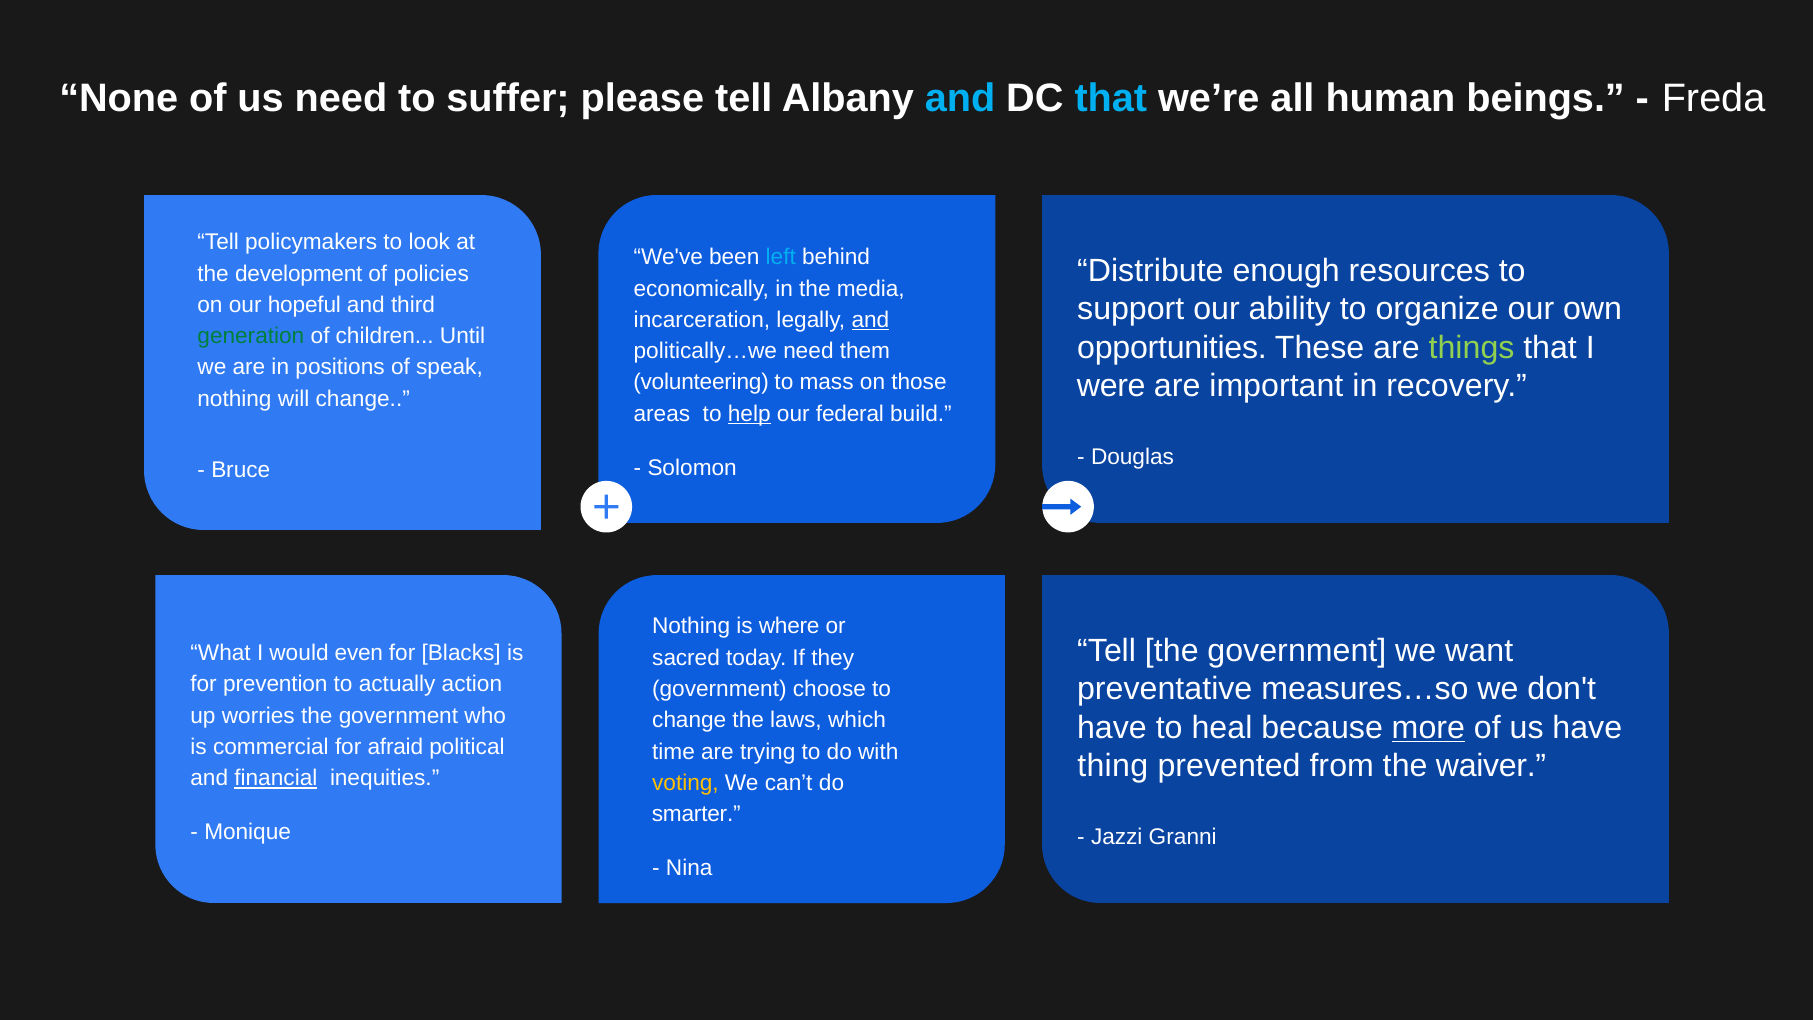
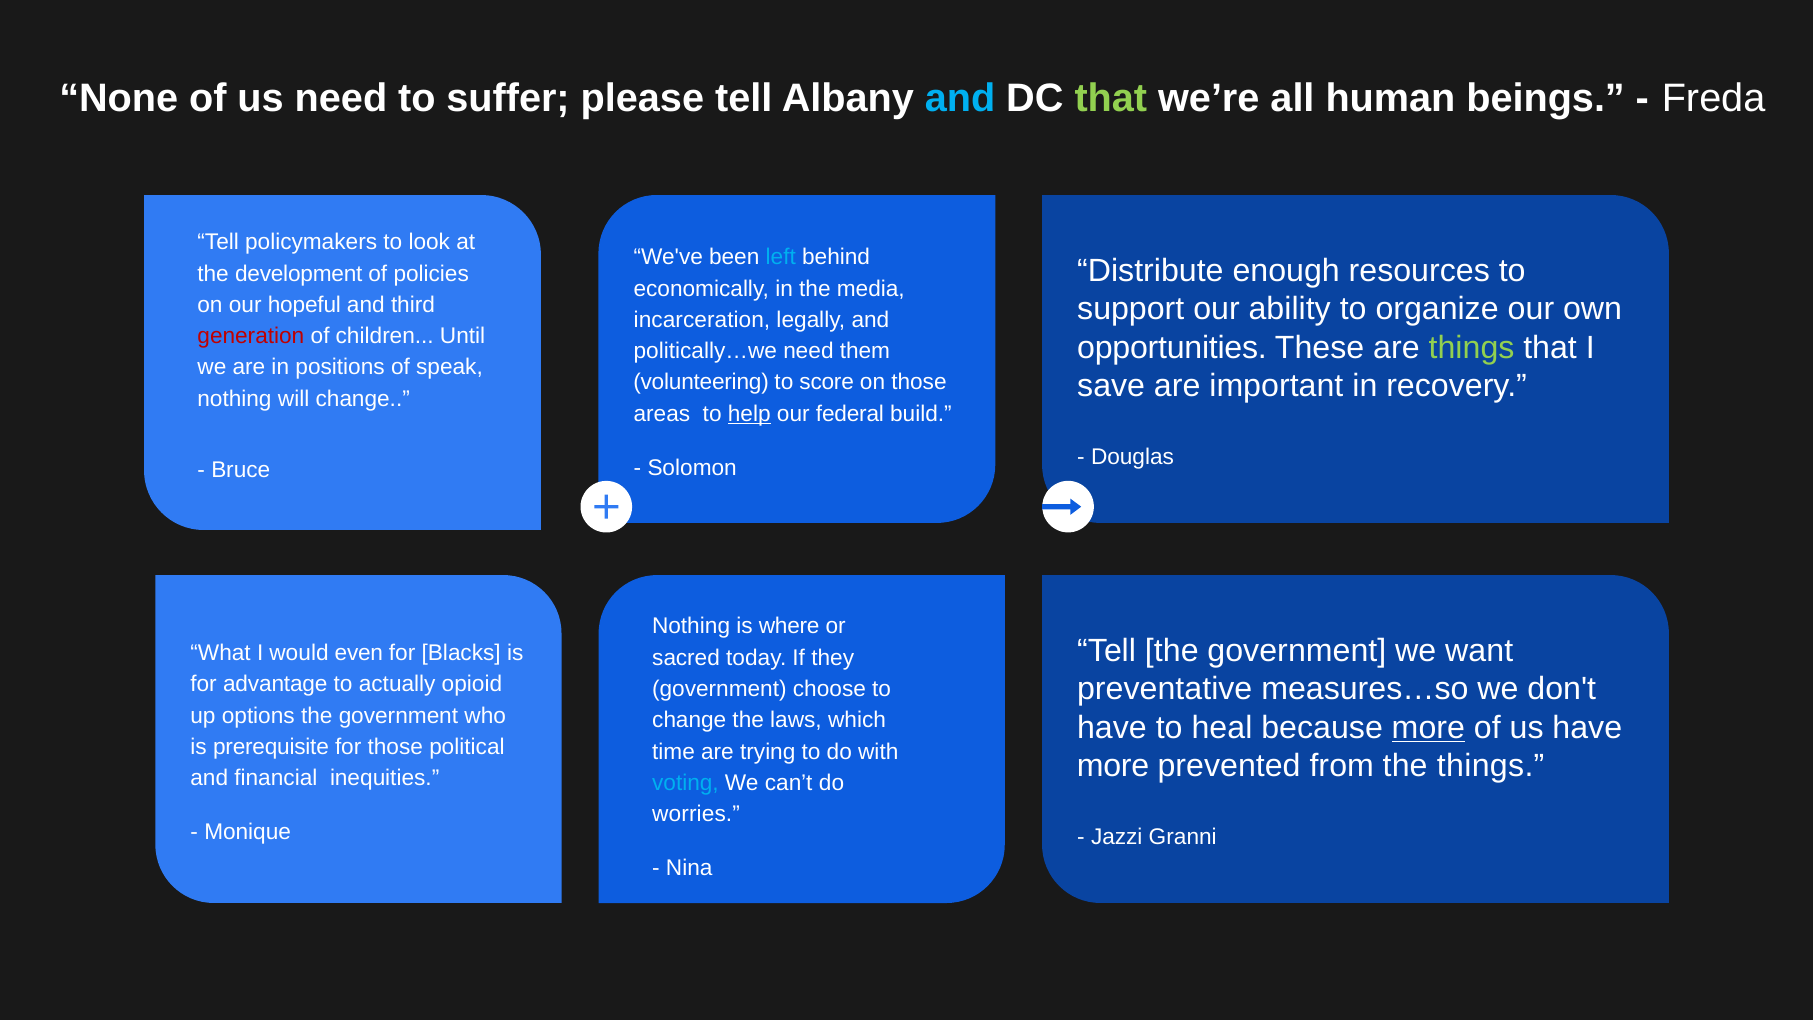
that colour: light blue -> light green (1111, 98)
and underline: present -> none (870, 320)
generation colour: green -> red (251, 336)
were: were -> save (1111, 386)
mass: mass -> score (827, 382)
prevention: prevention -> advantage (275, 684)
action: action -> opioid (472, 684)
worries: worries -> options (258, 716)
commercial: commercial -> prerequisite (271, 747)
for afraid: afraid -> those (395, 747)
thing: thing -> more (1113, 766)
the waiver: waiver -> things (1491, 766)
financial underline: present -> none (276, 778)
voting colour: yellow -> light blue (685, 783)
smarter: smarter -> worries (696, 814)
